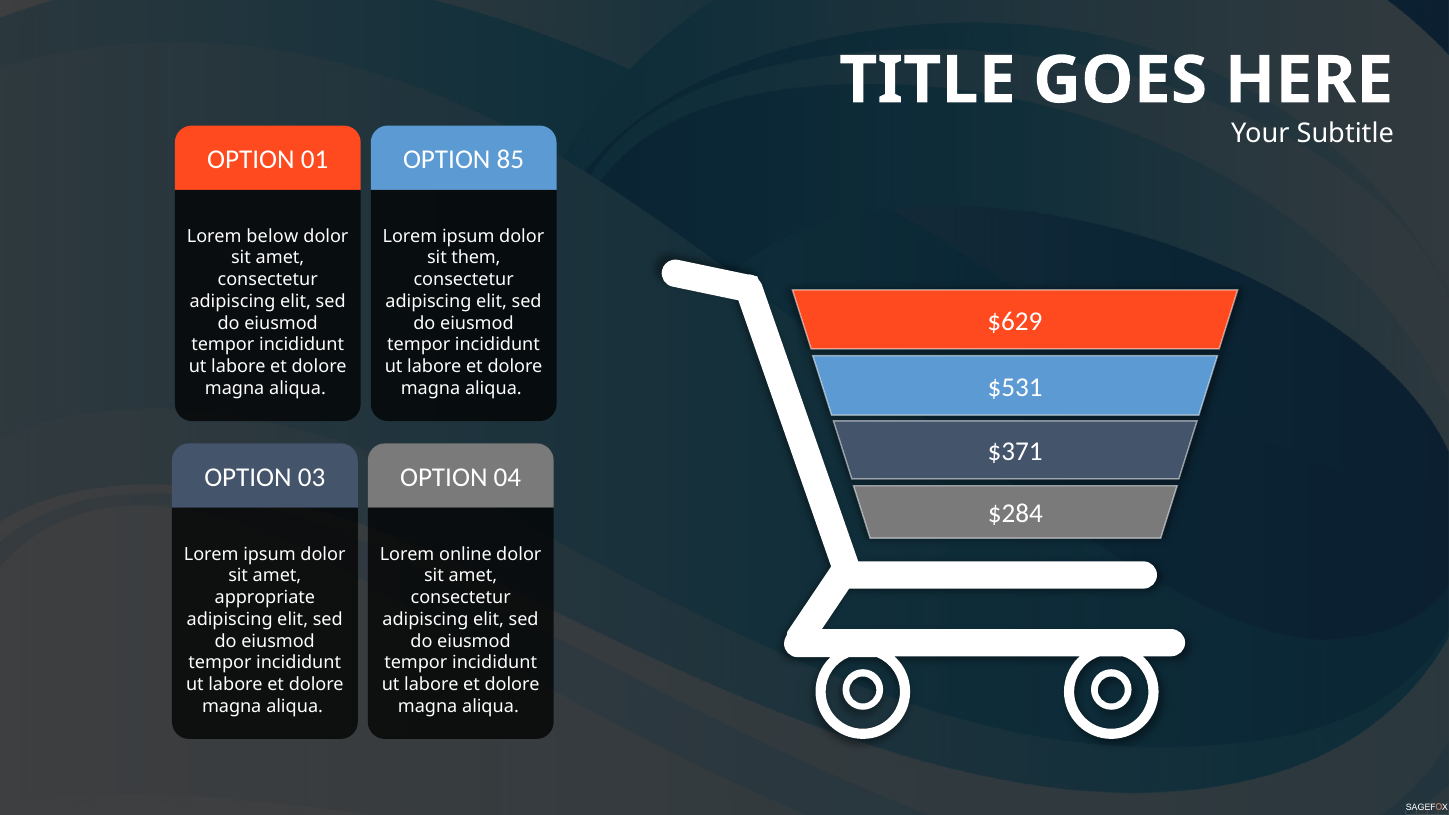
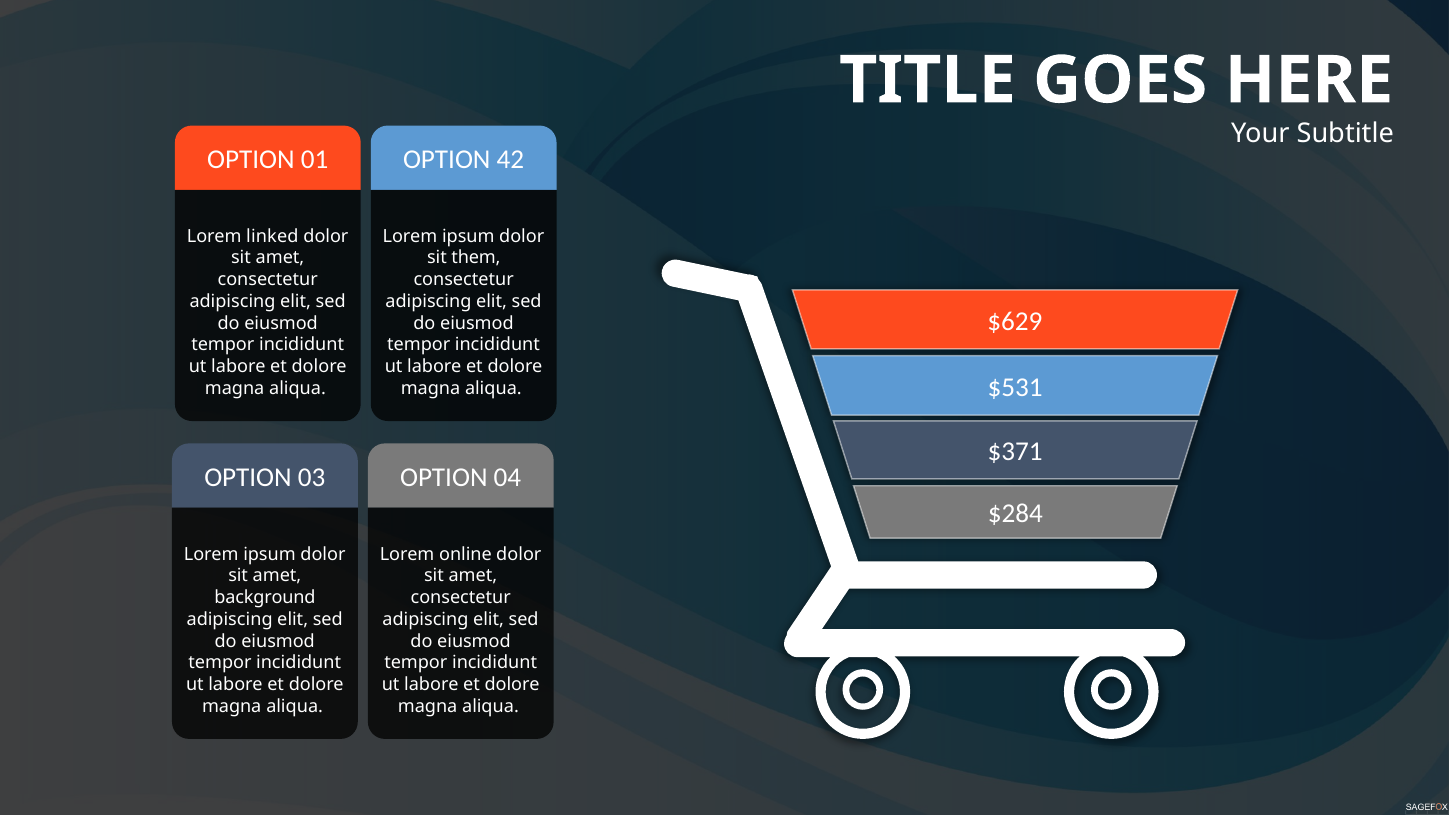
85: 85 -> 42 (510, 160)
below: below -> linked (272, 236)
appropriate: appropriate -> background (265, 598)
